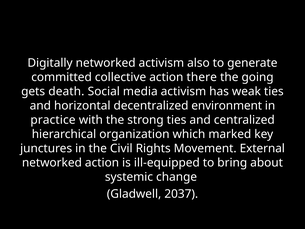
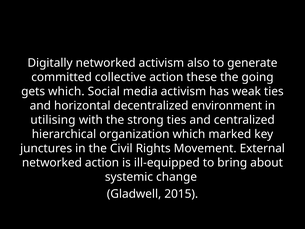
there: there -> these (202, 77)
gets death: death -> which (66, 91)
practice: practice -> utilising (53, 120)
2037: 2037 -> 2015 (181, 194)
